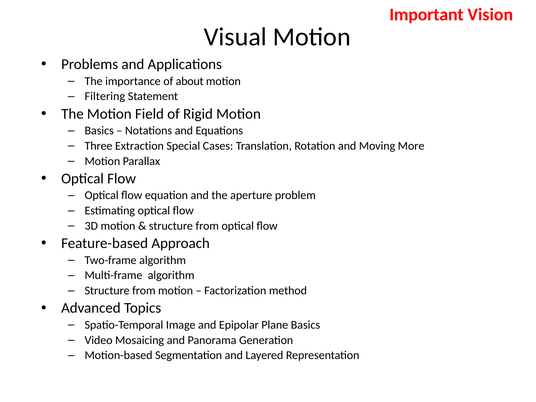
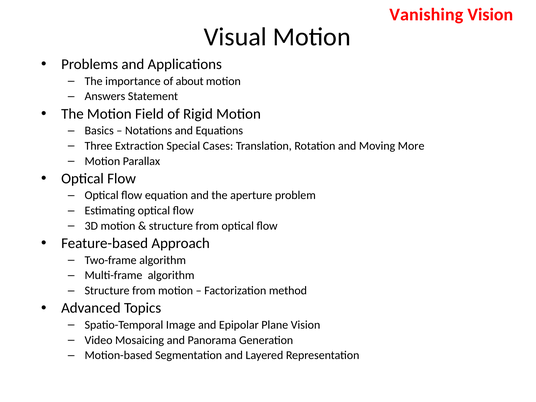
Important: Important -> Vanishing (426, 15)
Filtering: Filtering -> Answers (105, 96)
Plane Basics: Basics -> Vision (306, 325)
